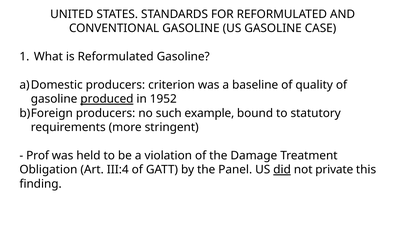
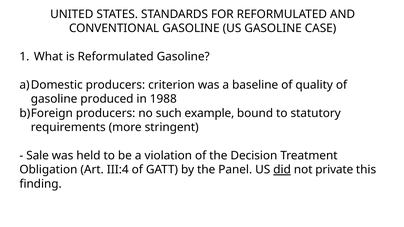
produced underline: present -> none (107, 99)
1952: 1952 -> 1988 (163, 99)
Prof: Prof -> Sale (38, 156)
Damage: Damage -> Decision (254, 156)
